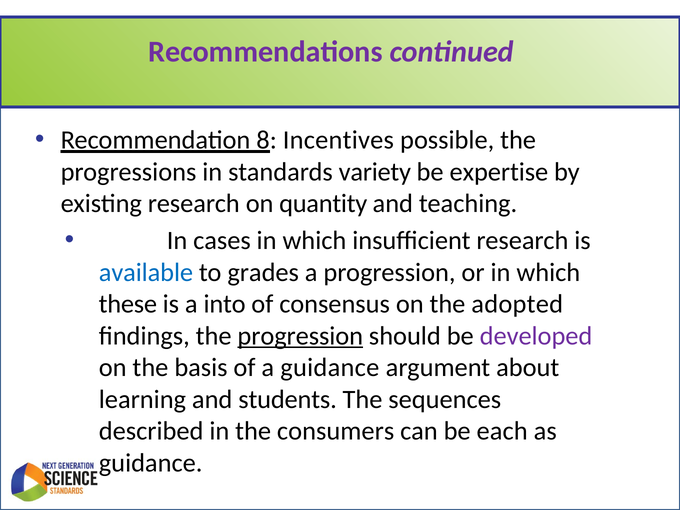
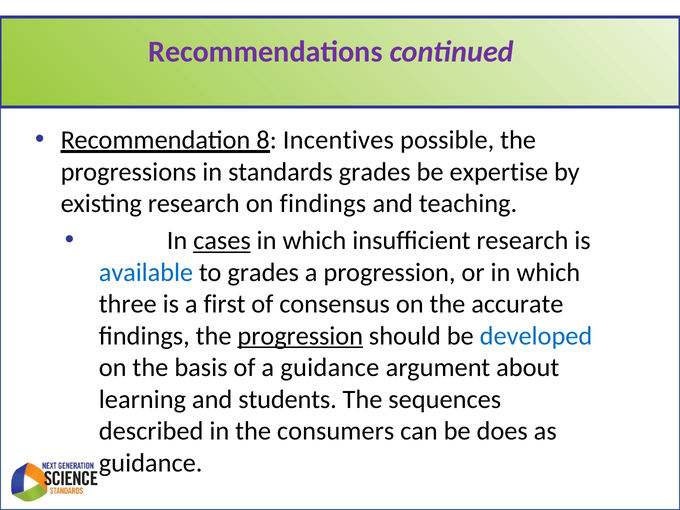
standards variety: variety -> grades (375, 172)
on quantity: quantity -> findings (323, 204)
cases underline: none -> present (222, 241)
these: these -> three (128, 304)
into: into -> first (225, 304)
adopted: adopted -> accurate (517, 304)
developed colour: purple -> blue (536, 336)
each: each -> does (502, 431)
